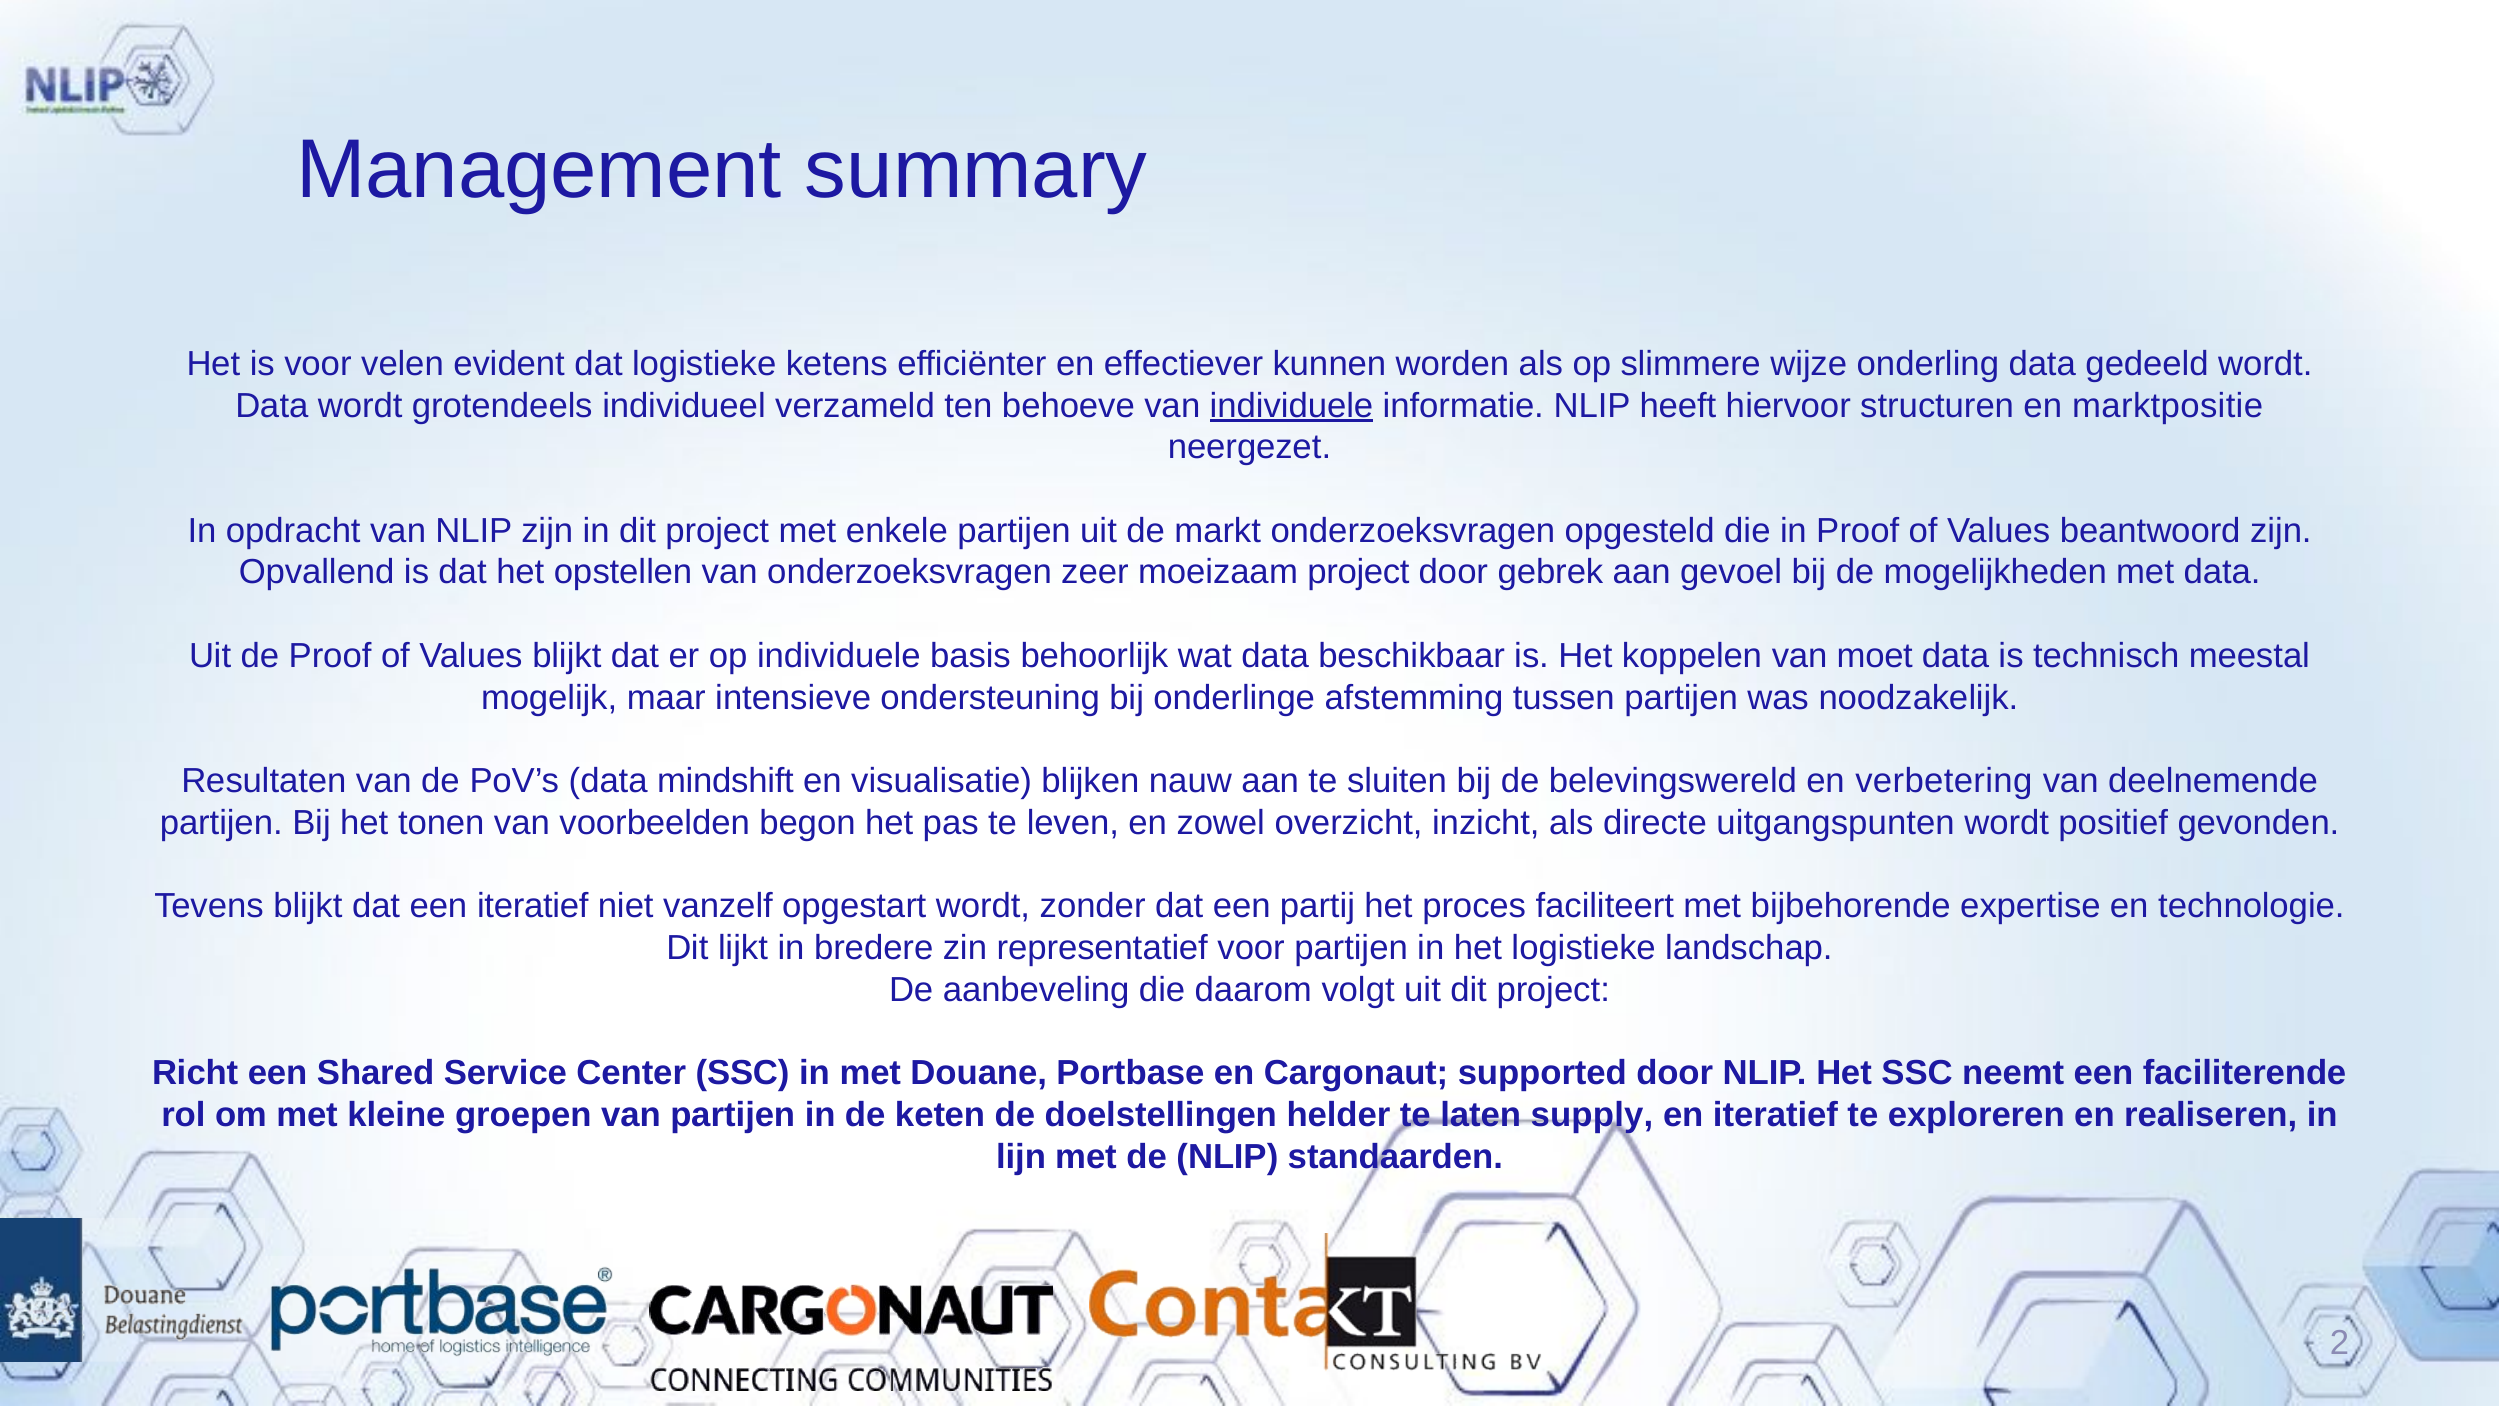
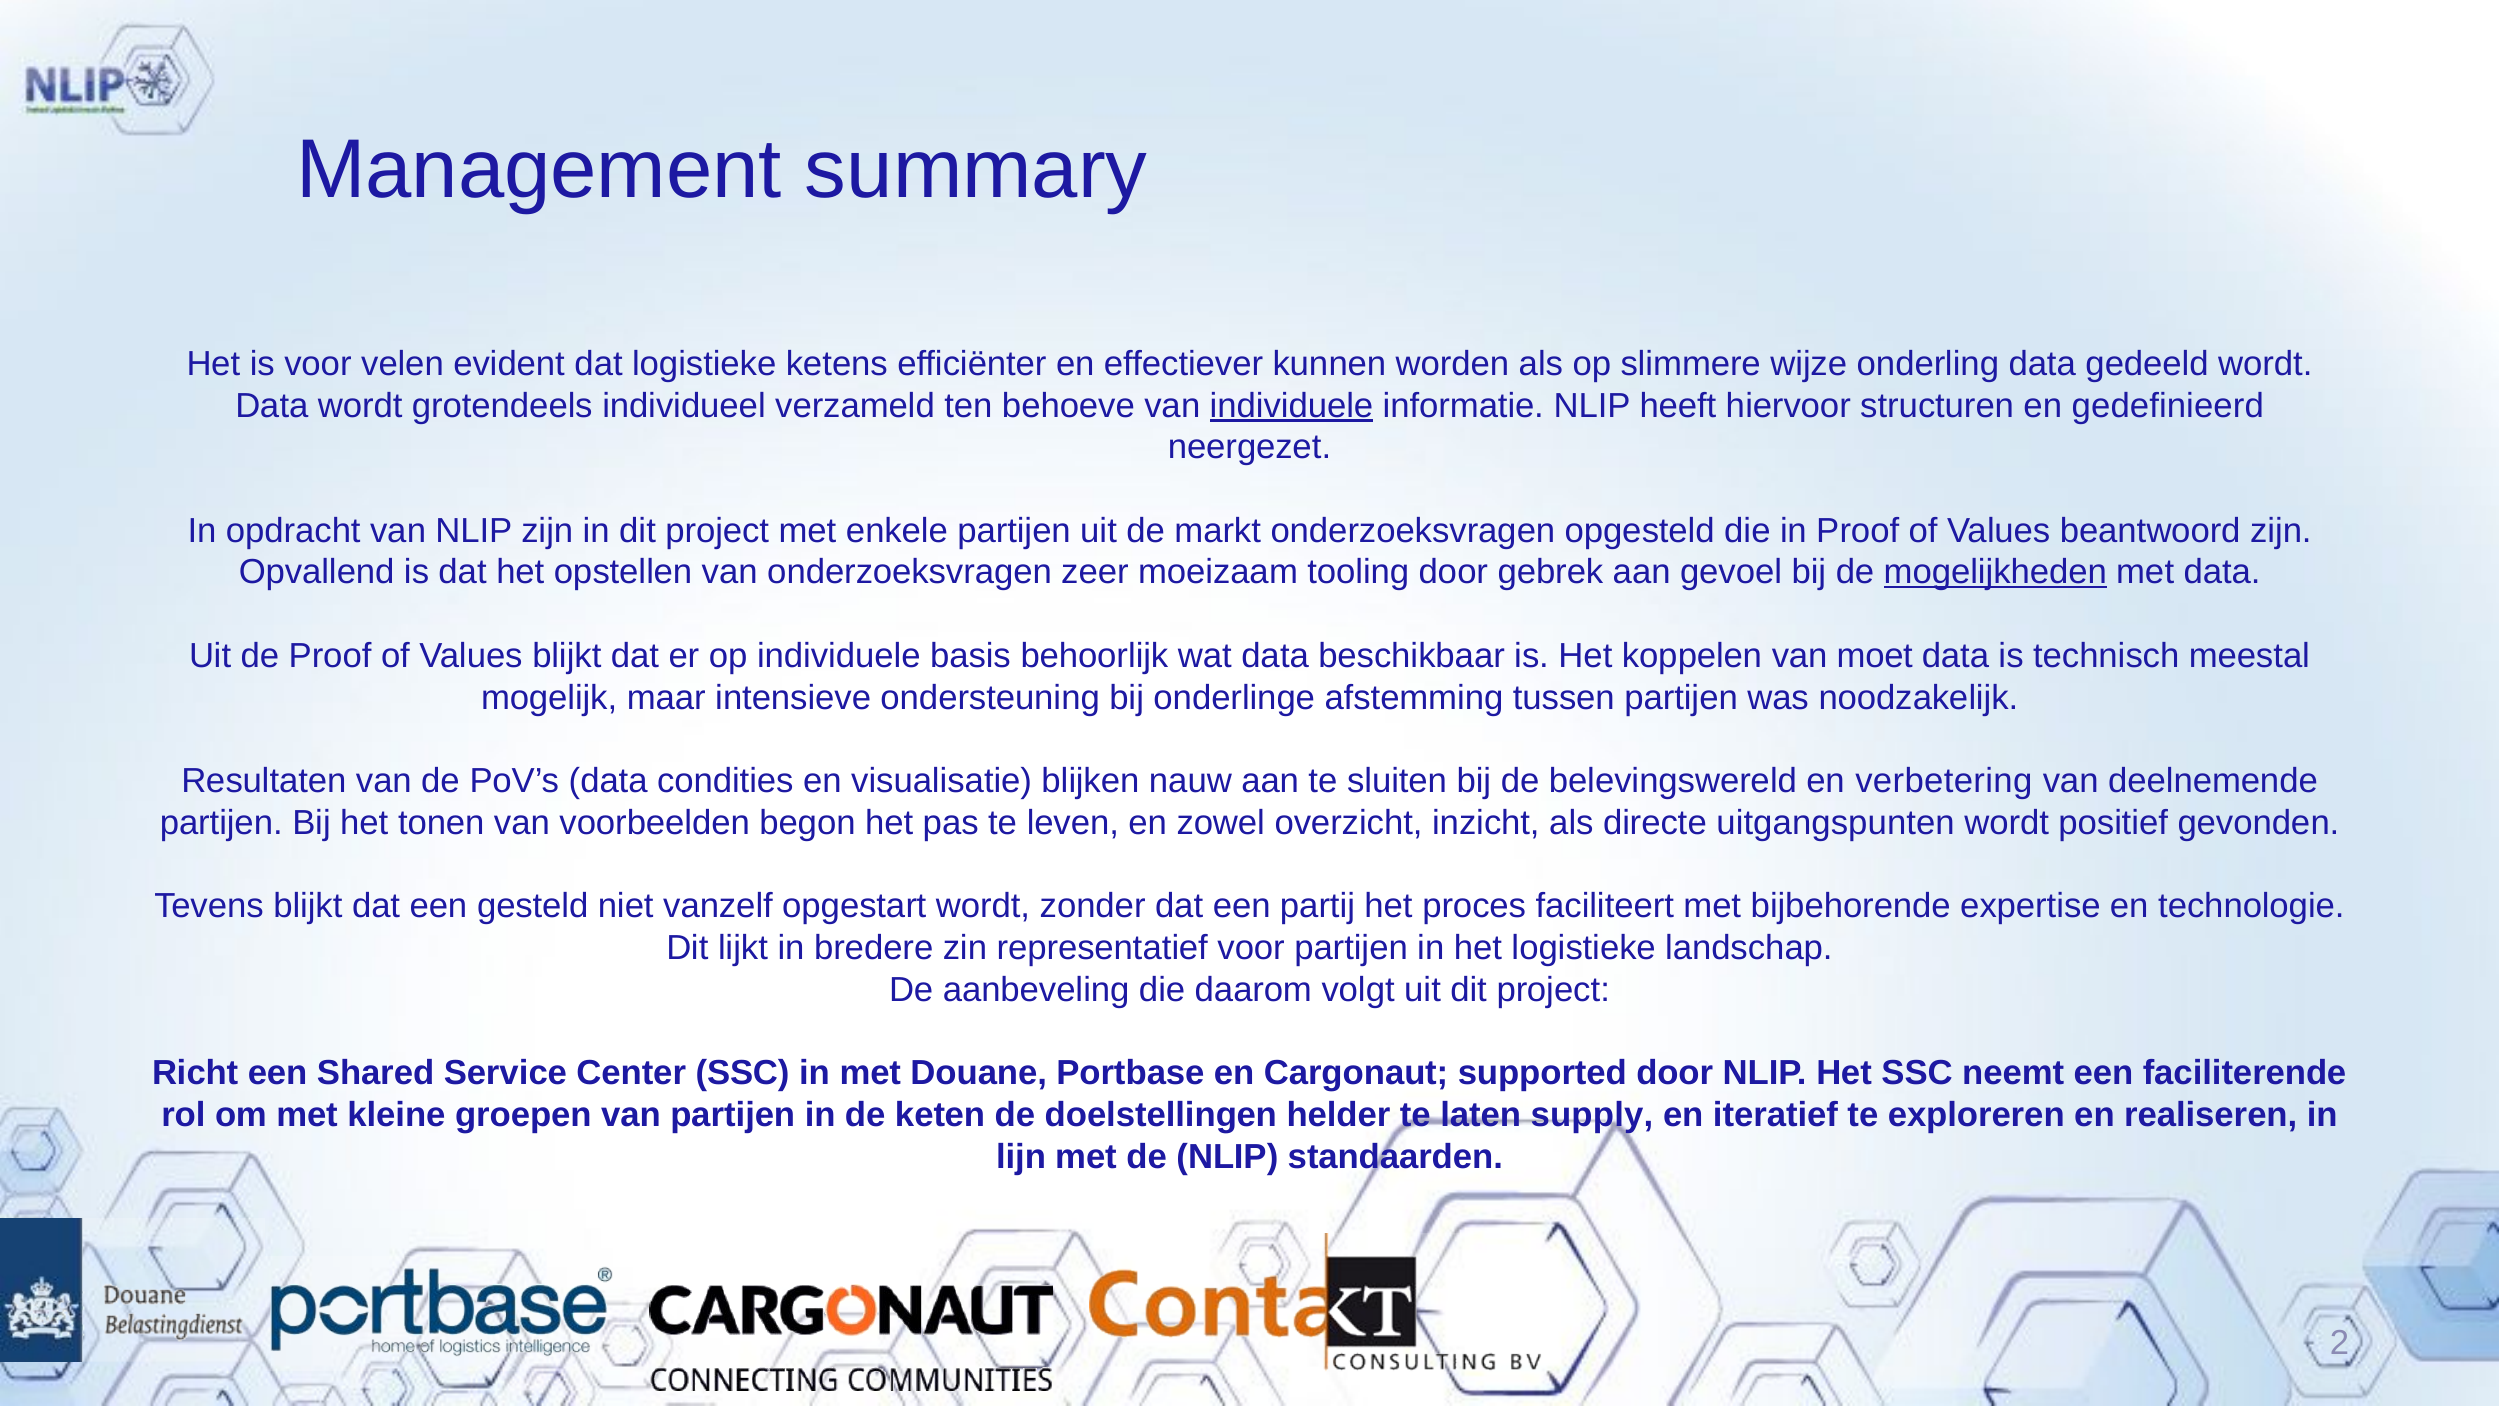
marktpositie: marktpositie -> gedefinieerd (2168, 405)
moeizaam project: project -> tooling (1358, 572)
mogelijkheden underline: none -> present (1995, 572)
mindshift: mindshift -> condities (725, 781)
een iteratief: iteratief -> gesteld (533, 906)
